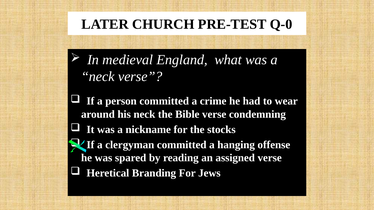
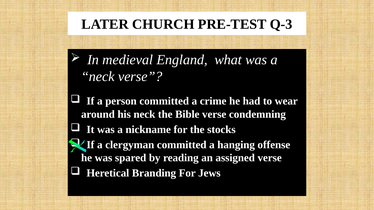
Q-0: Q-0 -> Q-3 (281, 24)
